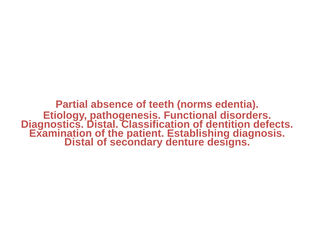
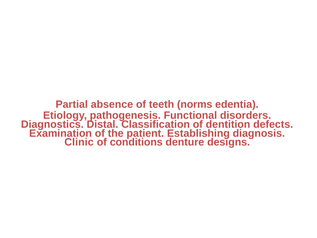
Distal: Distal -> Clinic (79, 142)
secondary: secondary -> conditions (136, 142)
